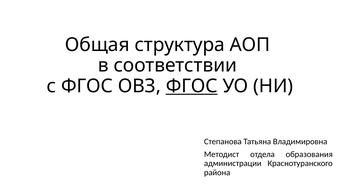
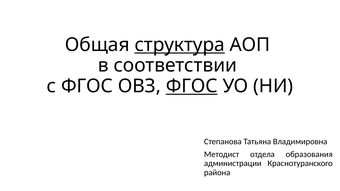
структура underline: none -> present (180, 45)
